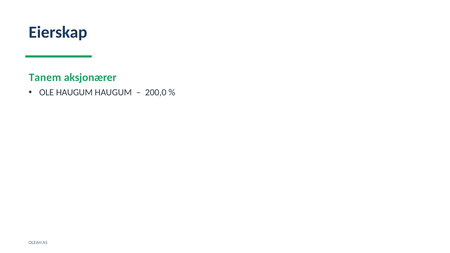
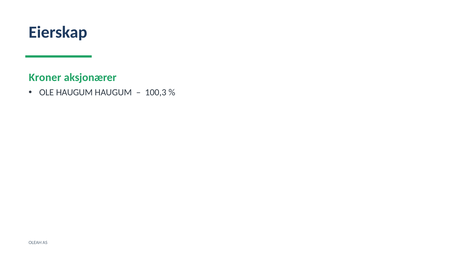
Tanem: Tanem -> Kroner (45, 77)
200,0: 200,0 -> 100,3 (156, 93)
